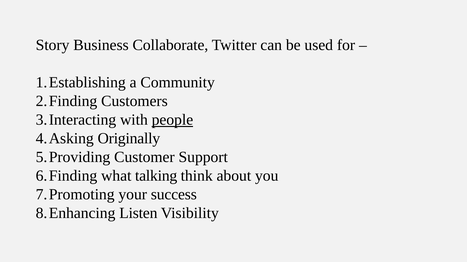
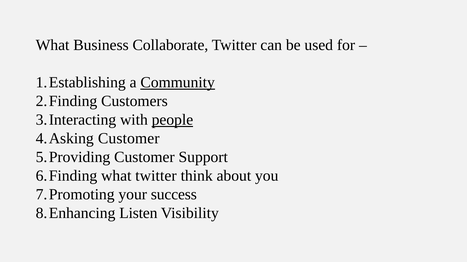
Story: Story -> What (53, 45)
Community underline: none -> present (178, 83)
Originally: Originally -> Customer (129, 139)
what talking: talking -> twitter (156, 176)
